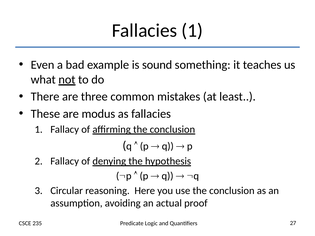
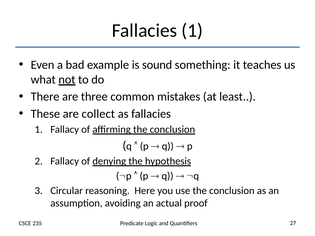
modus: modus -> collect (98, 114)
